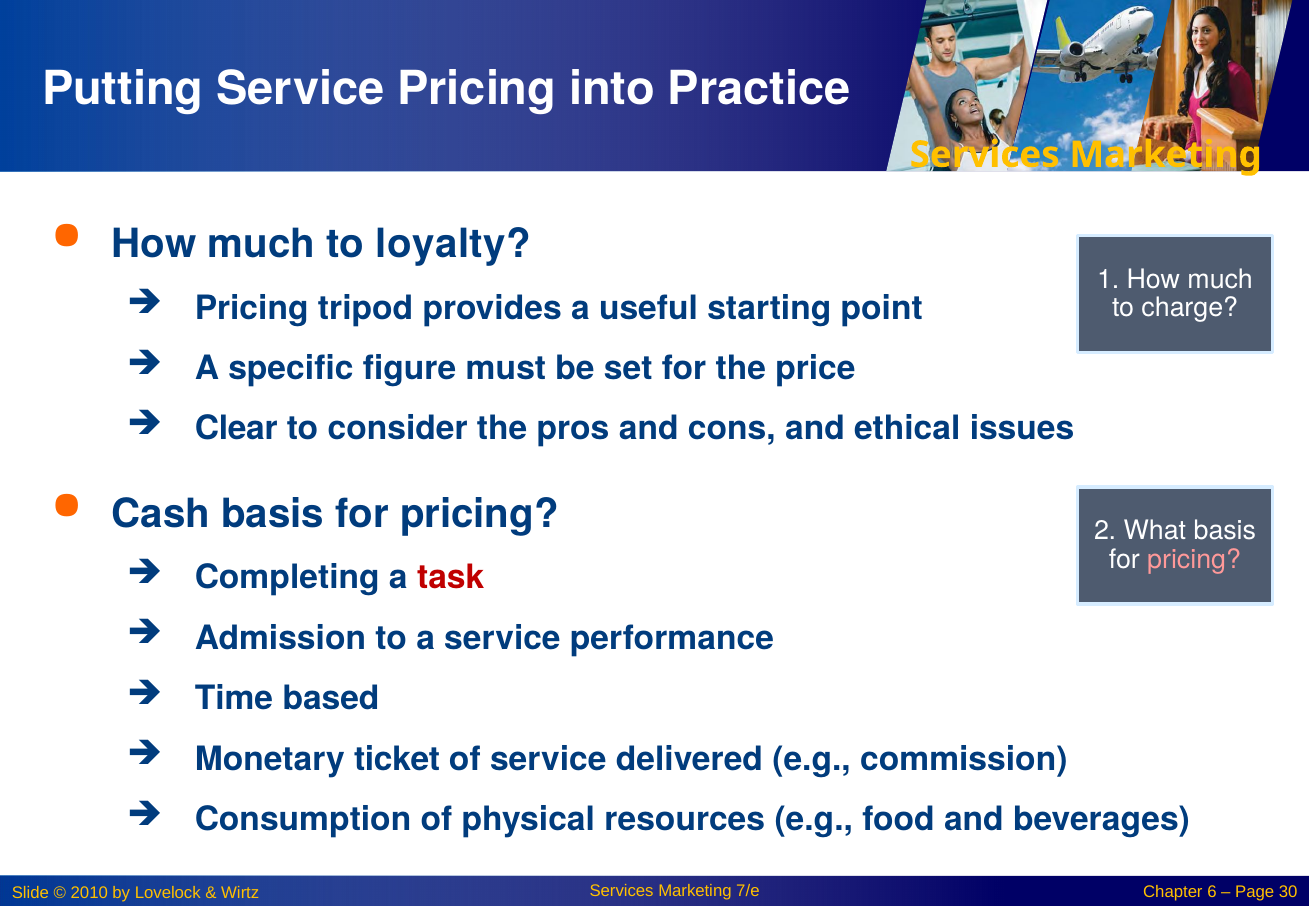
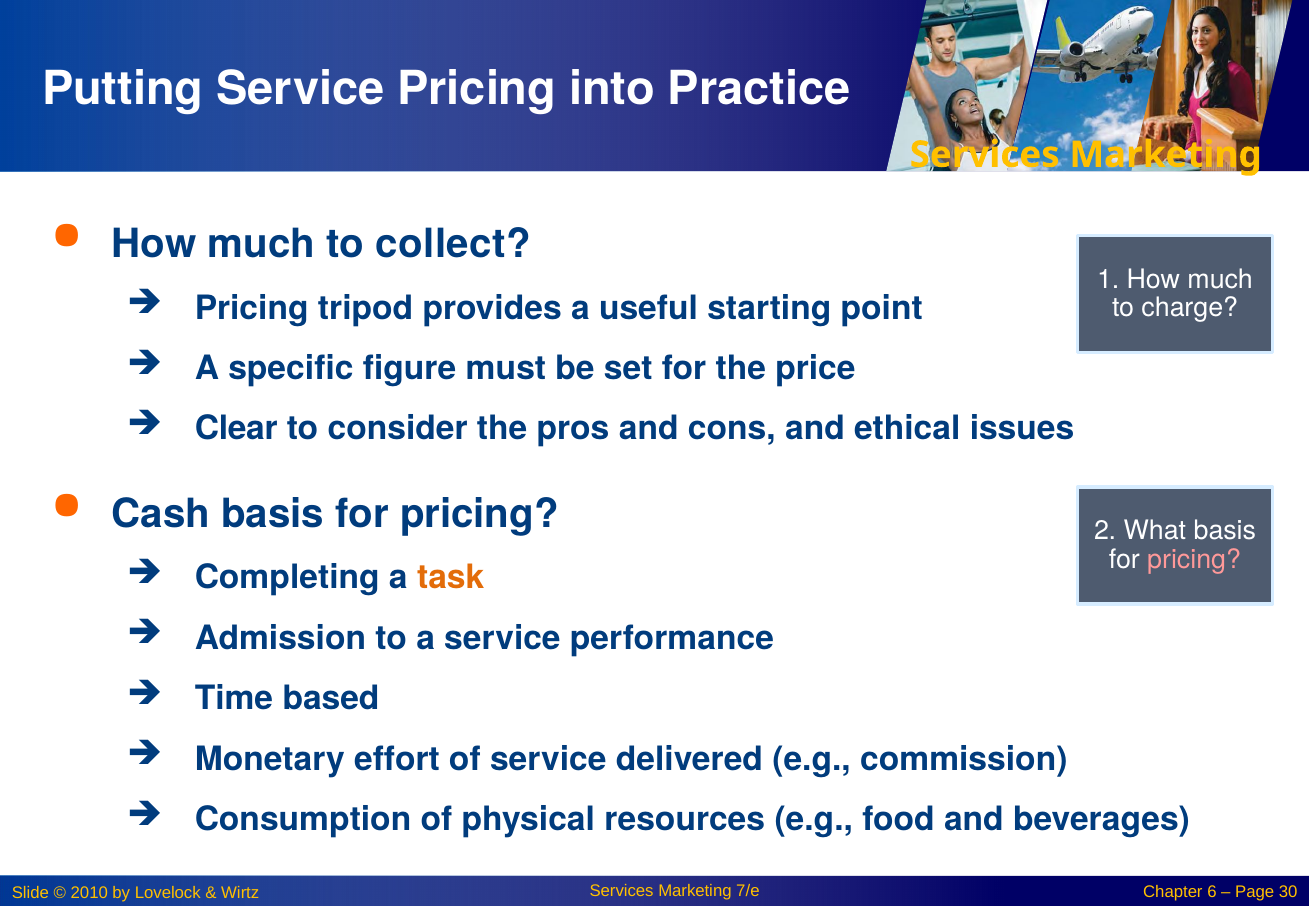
loyalty: loyalty -> collect (453, 244)
task colour: red -> orange (451, 578)
ticket: ticket -> effort (397, 759)
